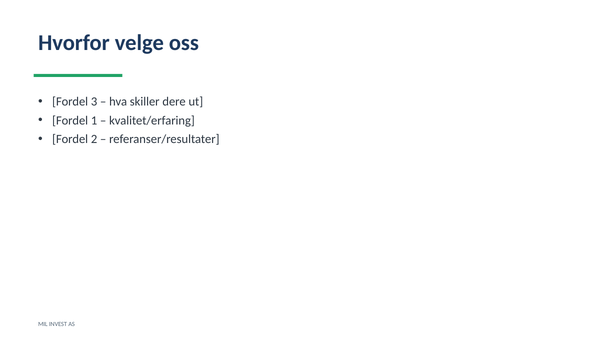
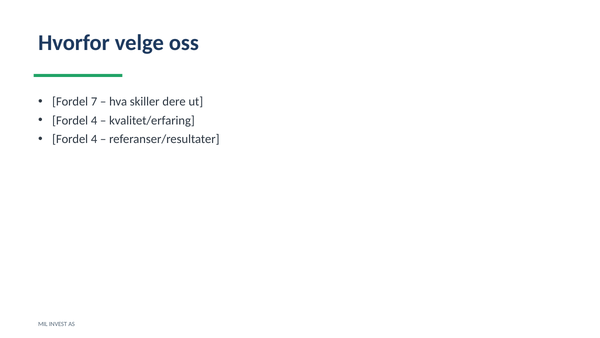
3: 3 -> 7 (94, 102)
1: 1 -> 4 (94, 120)
2: 2 -> 4 (94, 139)
